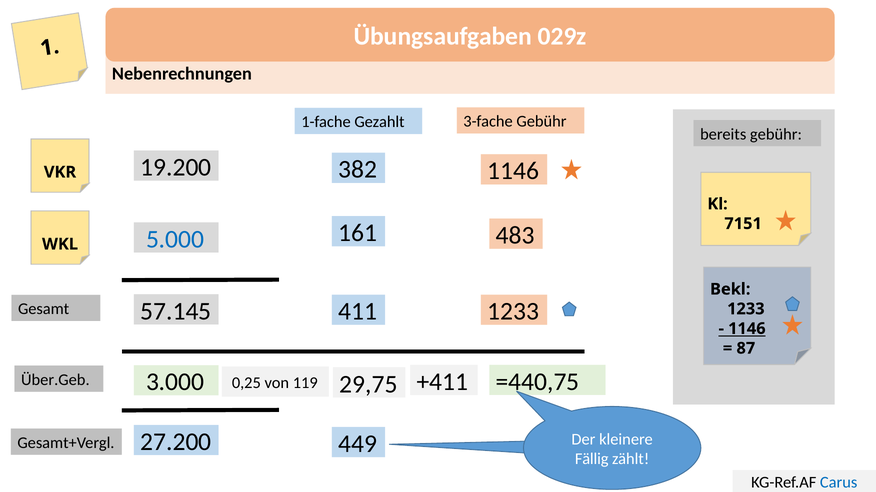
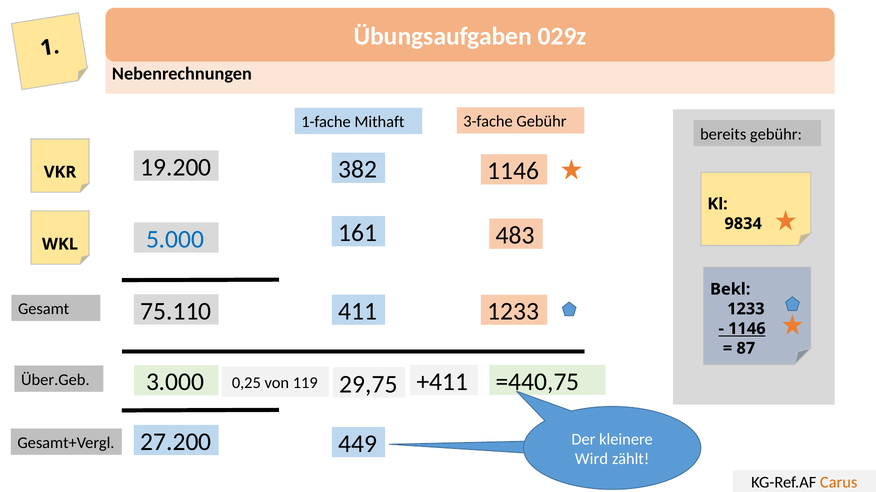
Gezahlt: Gezahlt -> Mithaft (379, 122)
7151: 7151 -> 9834 (743, 224)
57.145: 57.145 -> 75.110 (176, 312)
Fällig: Fällig -> Wird (592, 460)
Carus colour: blue -> orange (839, 483)
